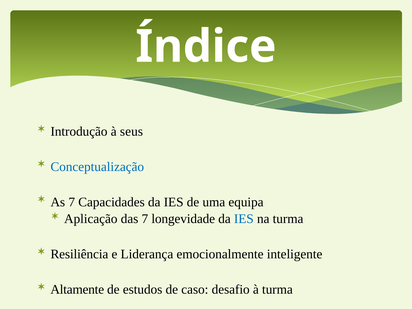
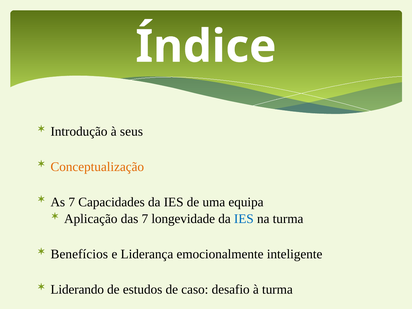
Conceptualização colour: blue -> orange (97, 167)
Resiliência: Resiliência -> Benefícios (79, 254)
Altamente: Altamente -> Liderando (77, 290)
